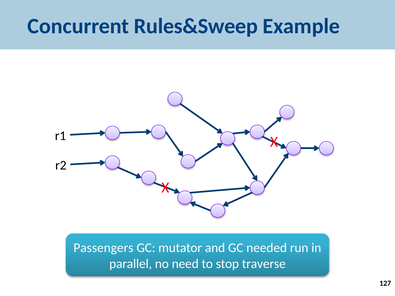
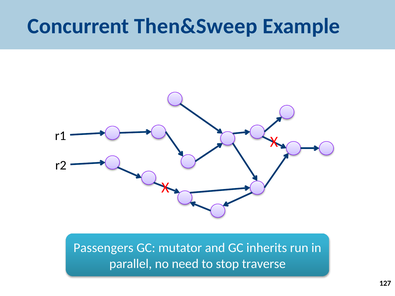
Rules&Sweep: Rules&Sweep -> Then&Sweep (196, 26)
needed: needed -> inherits (267, 248)
